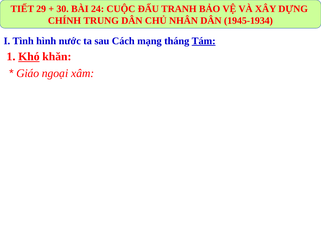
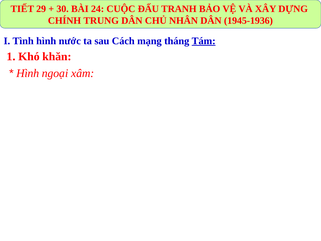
1945-1934: 1945-1934 -> 1945-1936 (248, 21)
Khó underline: present -> none (29, 57)
Giáo: Giáo -> Hình (28, 73)
